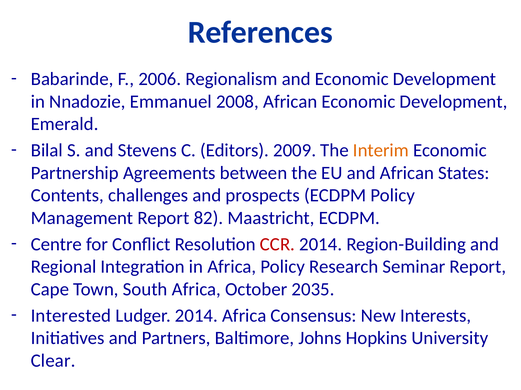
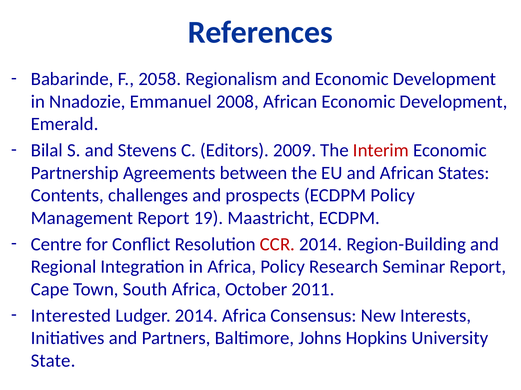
2006: 2006 -> 2058 (160, 79)
Interim colour: orange -> red (381, 151)
82: 82 -> 19 (208, 218)
2035: 2035 -> 2011 (313, 290)
Clear: Clear -> State (53, 361)
